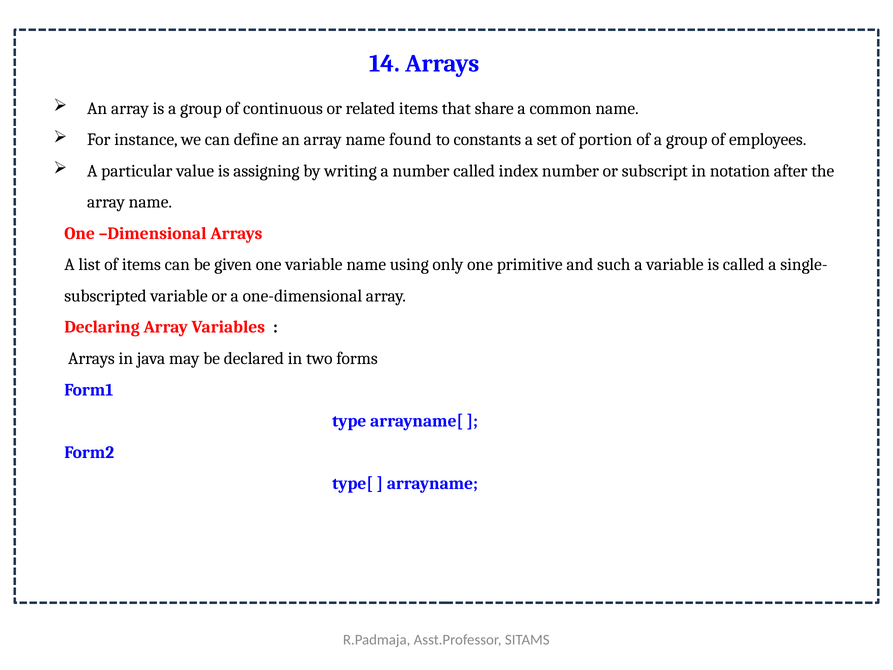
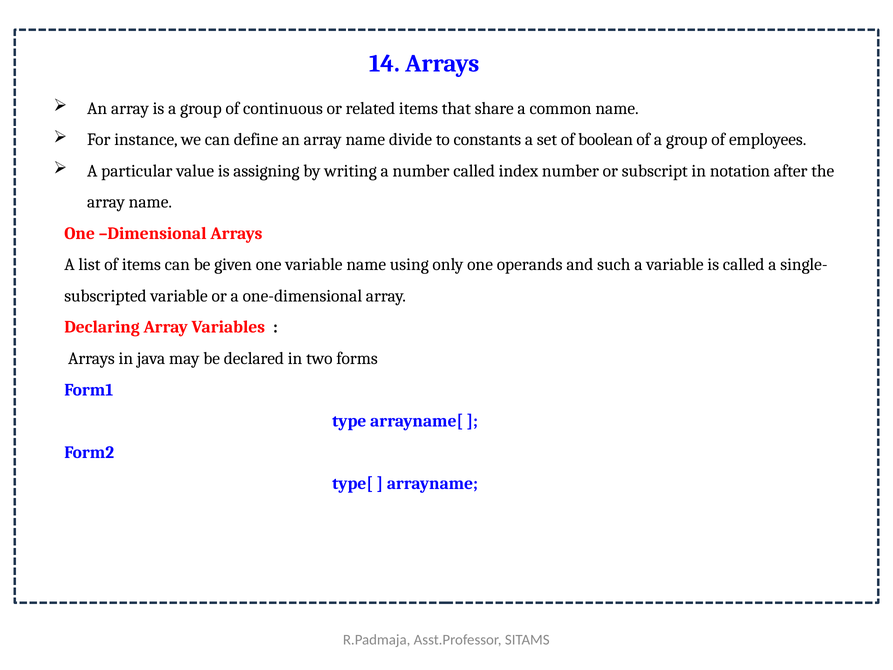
found: found -> divide (411, 140)
portion: portion -> boolean (606, 140)
primitive: primitive -> operands (530, 265)
